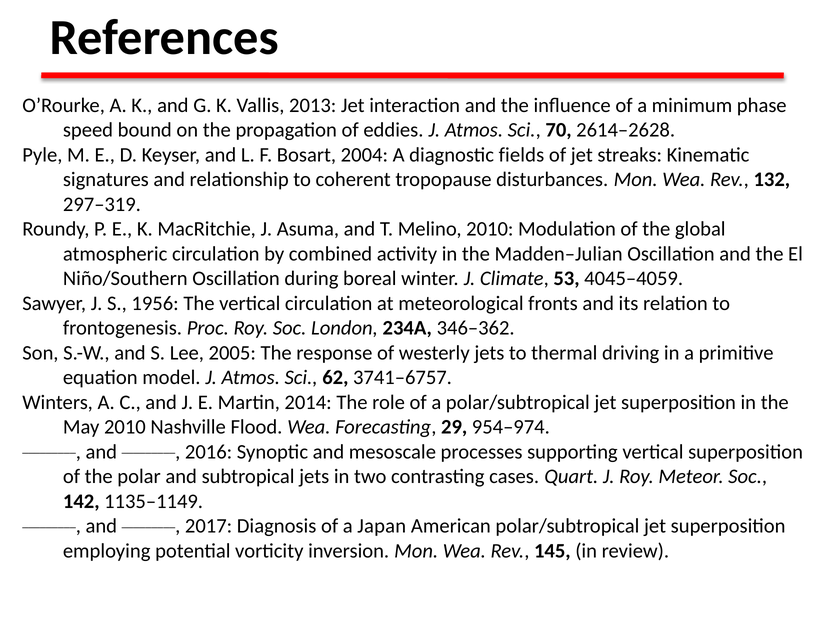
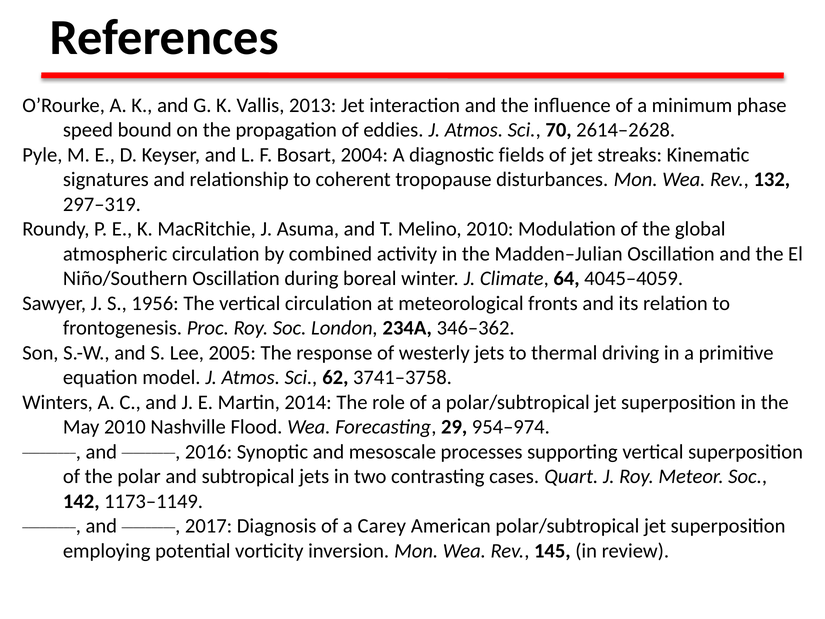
53: 53 -> 64 (567, 278)
3741–6757: 3741–6757 -> 3741–3758 (402, 377)
1135–1149: 1135–1149 -> 1173–1149 (154, 501)
Japan: Japan -> Carey (382, 526)
